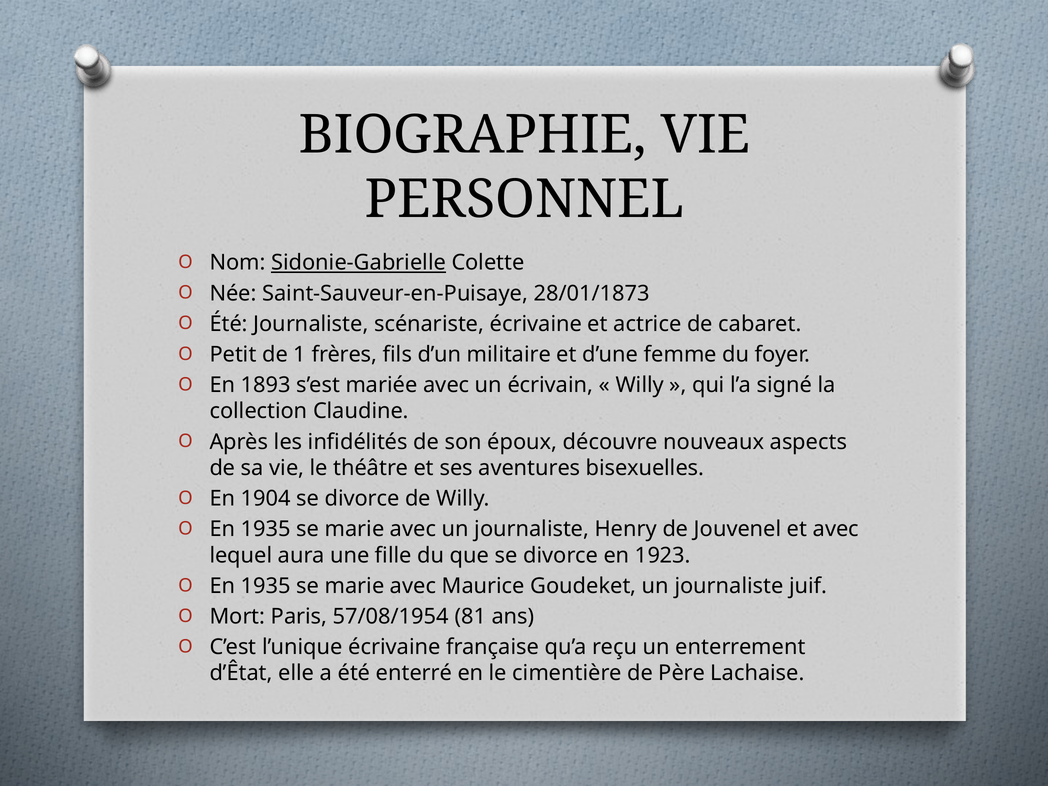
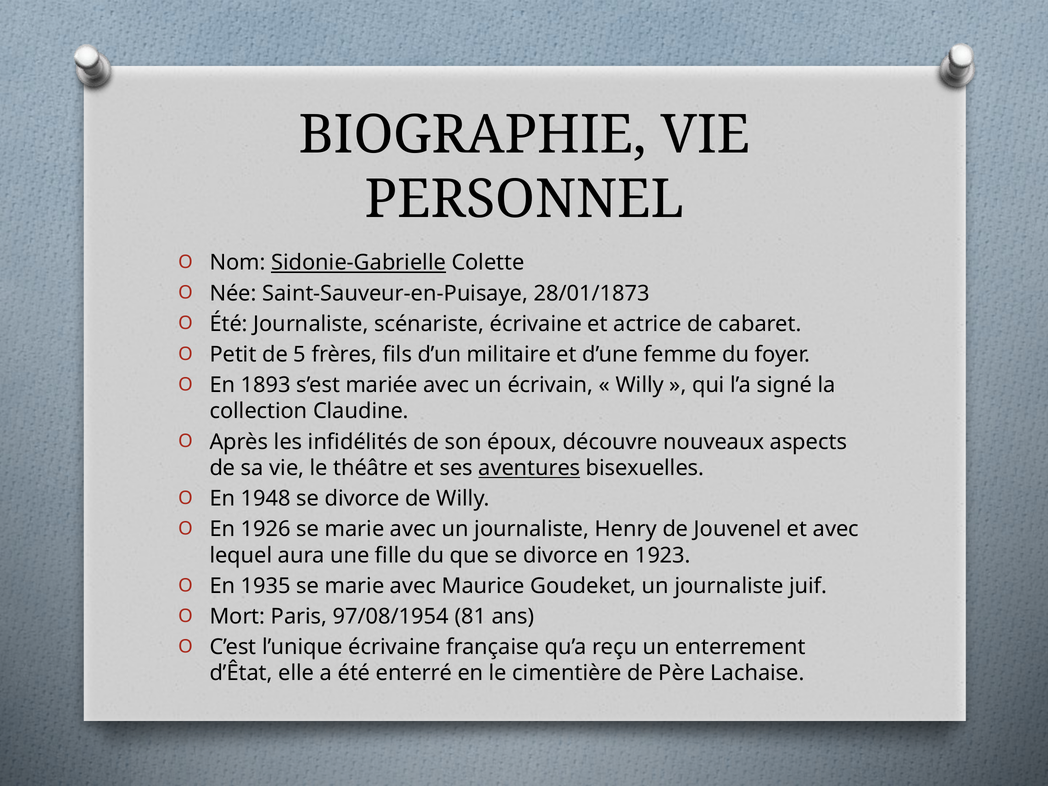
1: 1 -> 5 (300, 354)
aventures underline: none -> present (529, 468)
1904: 1904 -> 1948 (266, 499)
1935: 1935 -> 1926 (266, 529)
57/08/1954: 57/08/1954 -> 97/08/1954 (391, 617)
